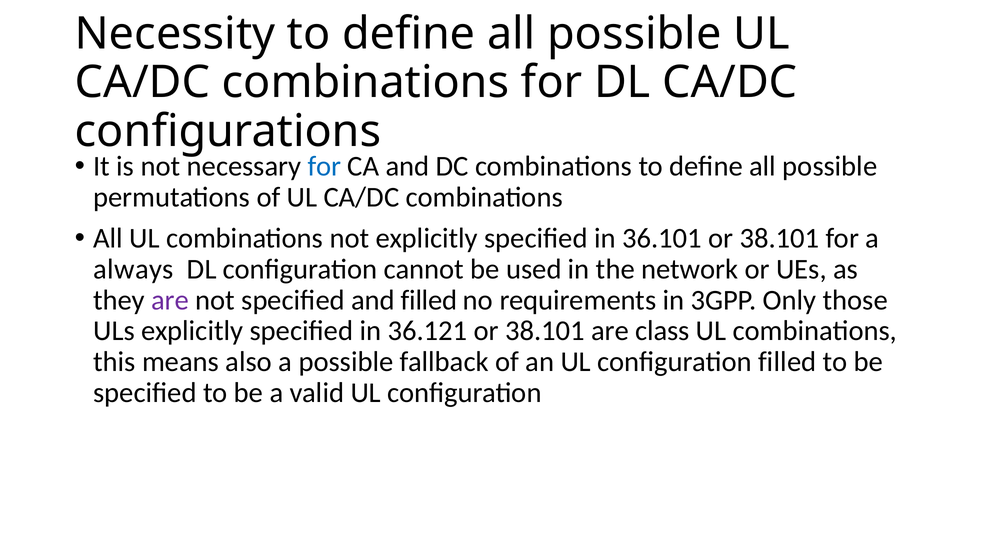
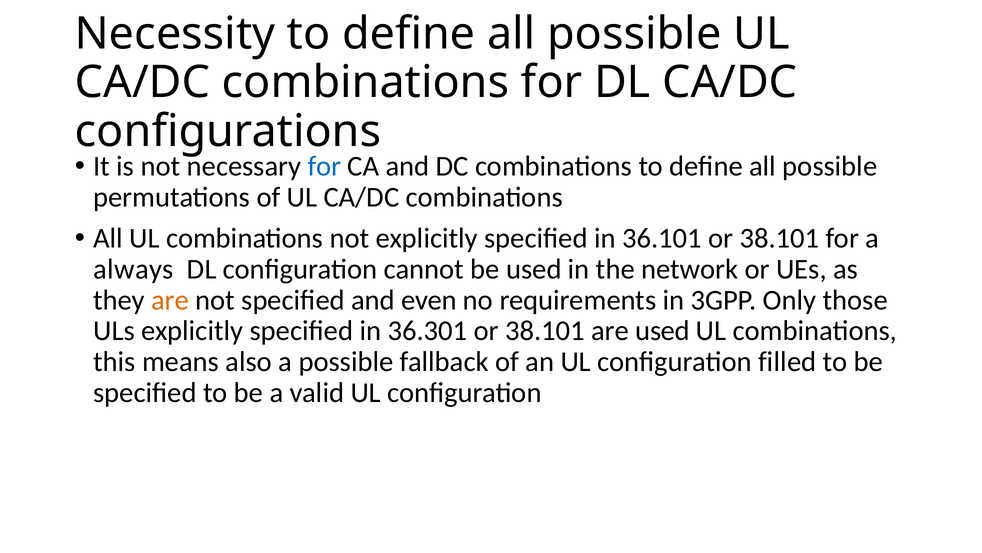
are colour: purple -> orange (170, 300)
and filled: filled -> even (429, 300)
36.121: 36.121 -> 36.301 (427, 331)
are class: class -> used (663, 331)
